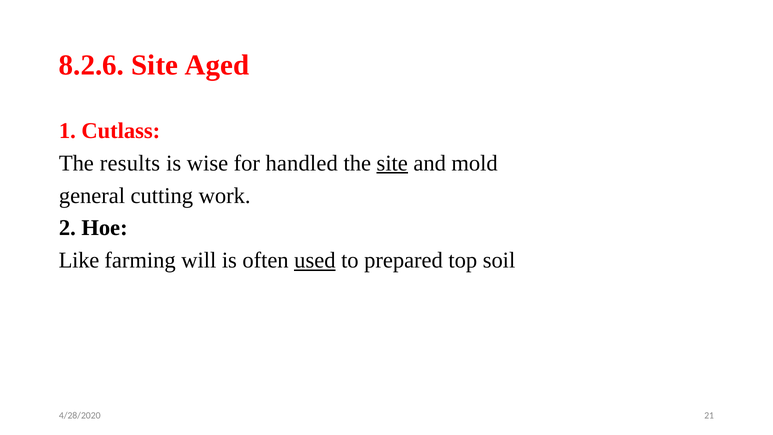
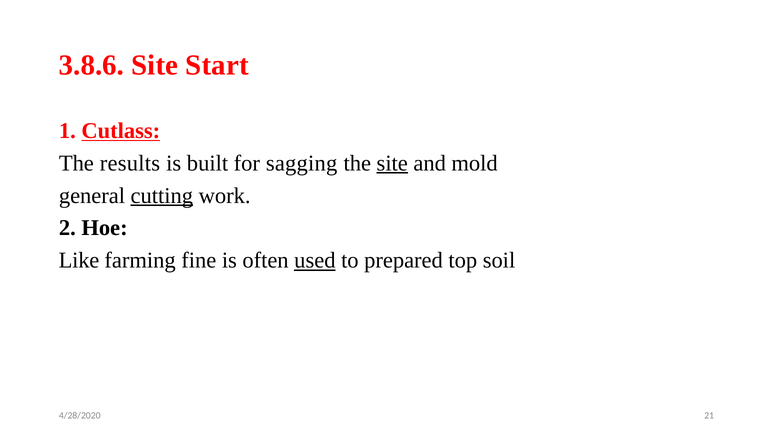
8.2.6: 8.2.6 -> 3.8.6 (92, 65)
Aged: Aged -> Start (217, 65)
Cutlass underline: none -> present (121, 131)
wise: wise -> built (208, 163)
handled: handled -> sagging (302, 163)
cutting underline: none -> present (162, 196)
will: will -> fine (199, 260)
